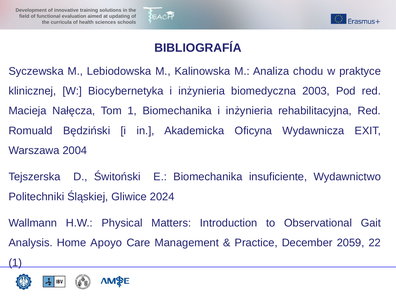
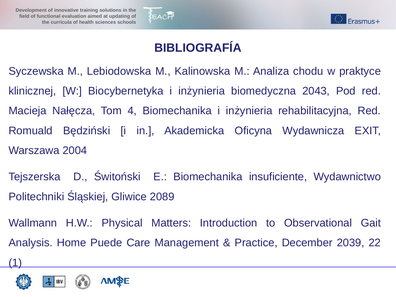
2003: 2003 -> 2043 (316, 91)
Tom 1: 1 -> 4 (132, 111)
2024: 2024 -> 2089 (162, 197)
Apoyo: Apoyo -> Puede (106, 243)
2059: 2059 -> 2039 (351, 243)
